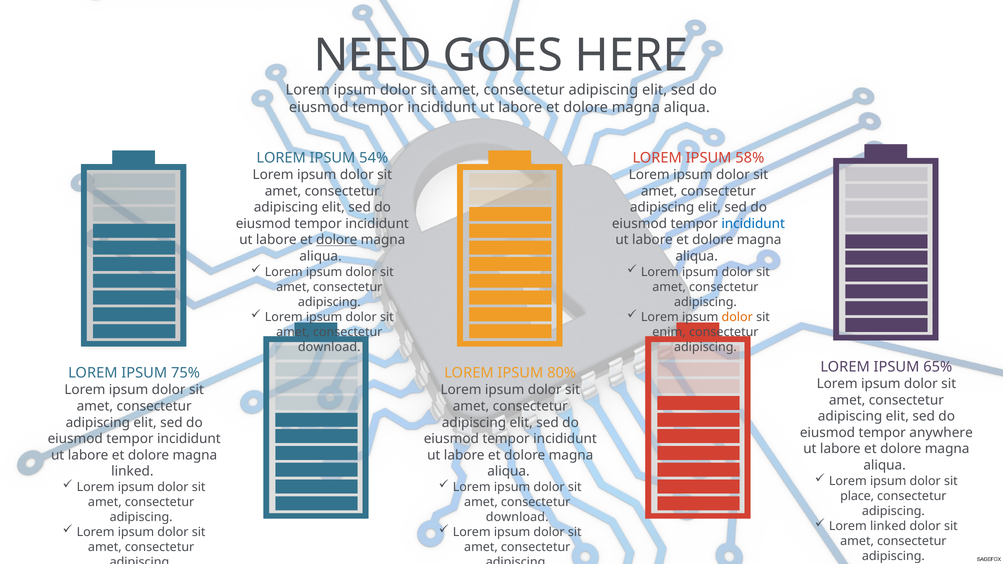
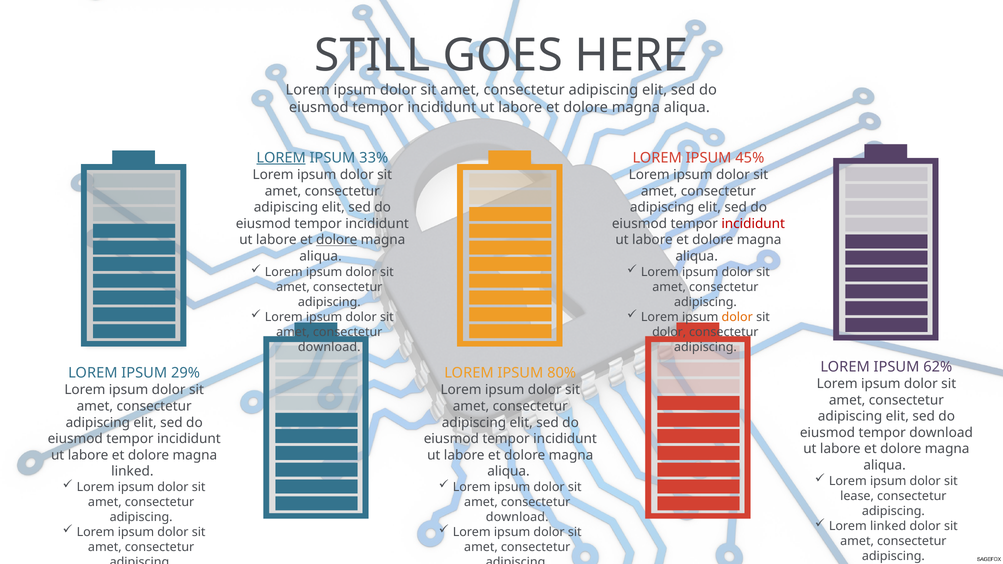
NEED: NEED -> STILL (372, 56)
LOREM underline: none -> present (281, 158)
54%: 54% -> 33% (374, 158)
58%: 58% -> 45% (750, 158)
incididunt colour: blue -> red (753, 224)
enim: enim -> dolor (669, 332)
65%: 65% -> 62% (938, 367)
75%: 75% -> 29% (186, 373)
tempor anywhere: anywhere -> download (941, 433)
place: place -> lease (857, 496)
